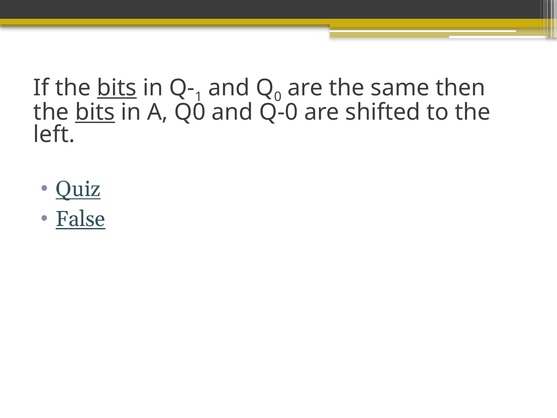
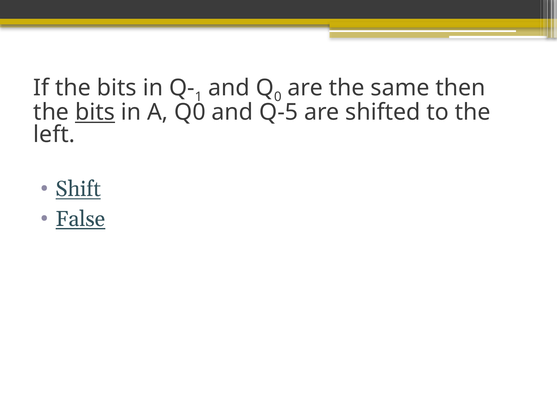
bits underline: present -> none (117, 88)
Q-0: Q-0 -> Q-5 (279, 112)
Quiz: Quiz -> Shift (78, 189)
